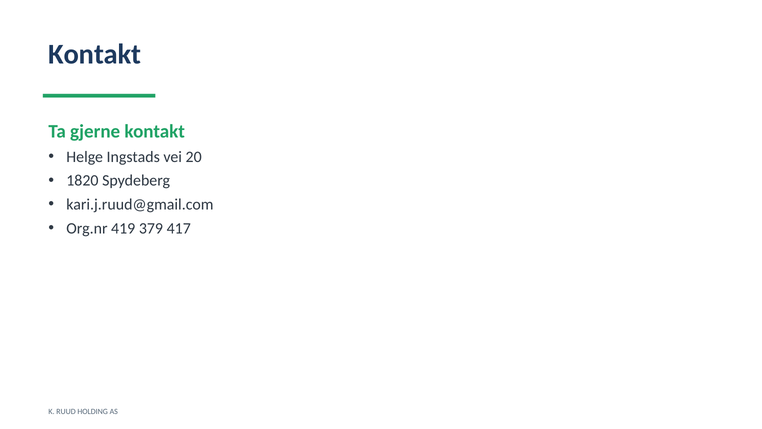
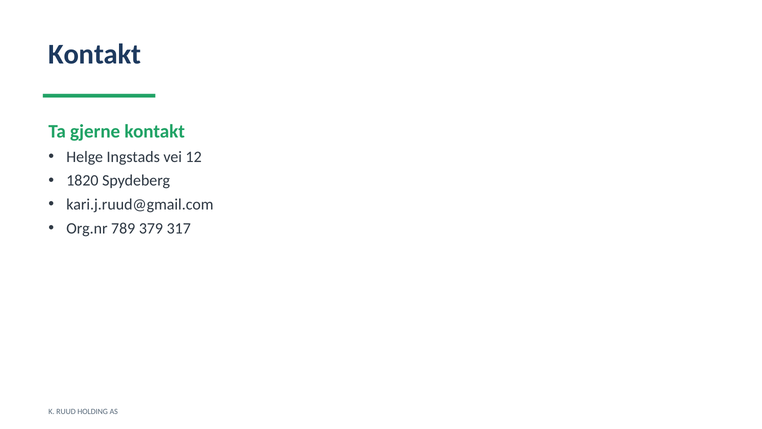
20: 20 -> 12 (194, 157)
419: 419 -> 789 (123, 228)
417: 417 -> 317 (179, 228)
